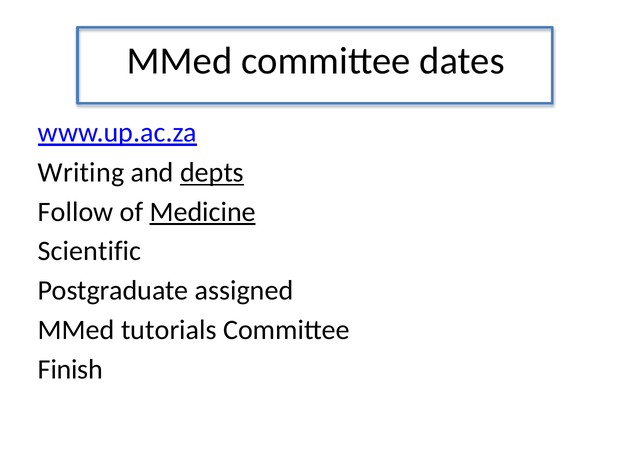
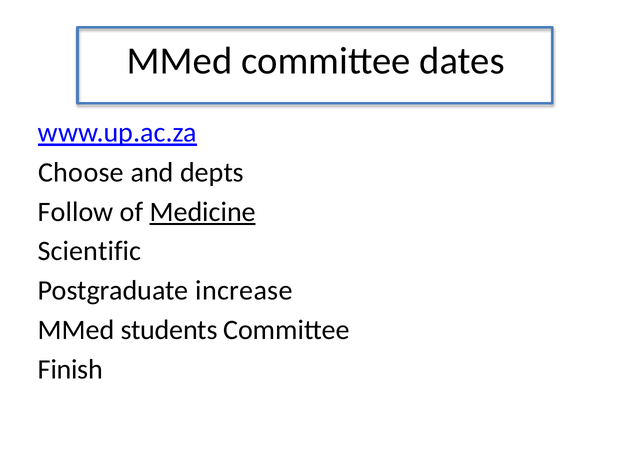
Writing: Writing -> Choose (81, 173)
depts underline: present -> none (212, 173)
assigned: assigned -> increase (244, 291)
tutorials: tutorials -> students (169, 330)
